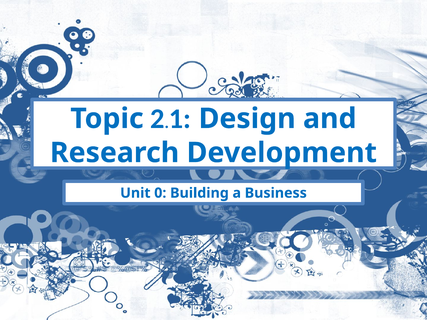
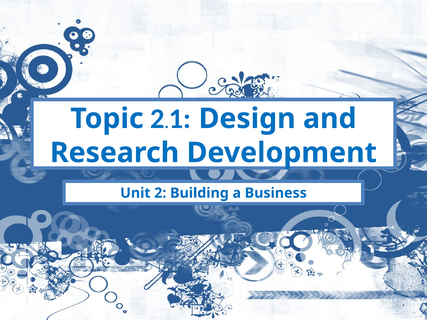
Unit 0: 0 -> 2 (160, 193)
